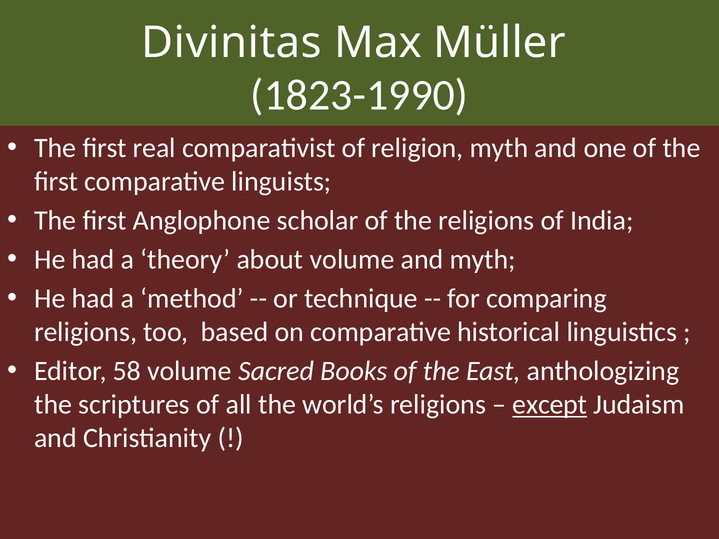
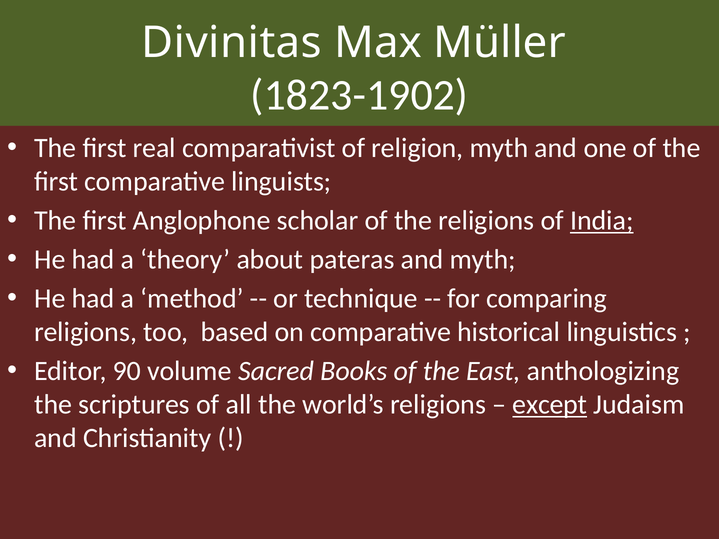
1823-1990: 1823-1990 -> 1823-1902 (359, 95)
India underline: none -> present (602, 221)
about volume: volume -> pateras (352, 260)
58: 58 -> 90 (127, 371)
